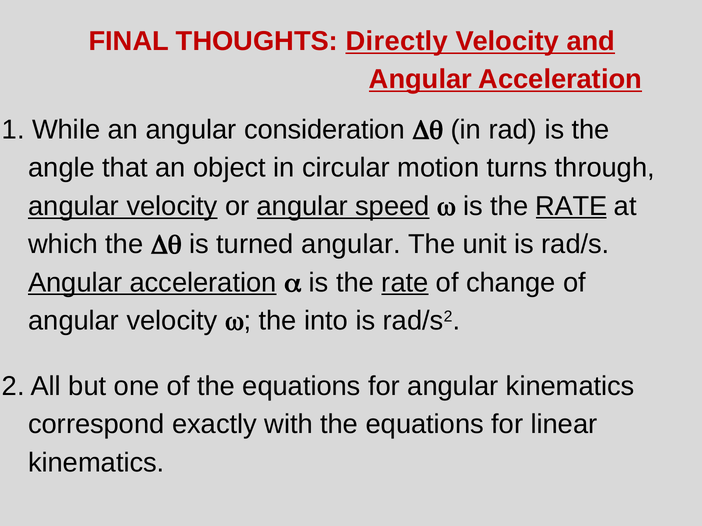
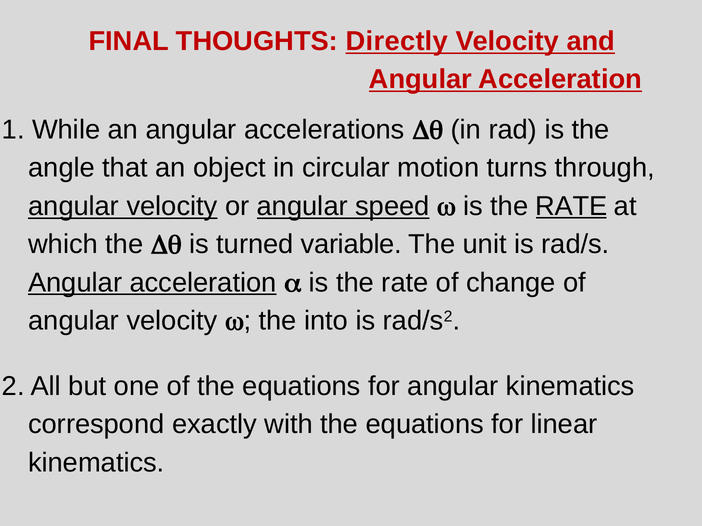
consideration: consideration -> accelerations (324, 130)
turned angular: angular -> variable (351, 245)
rate underline: present -> none (405, 283)
